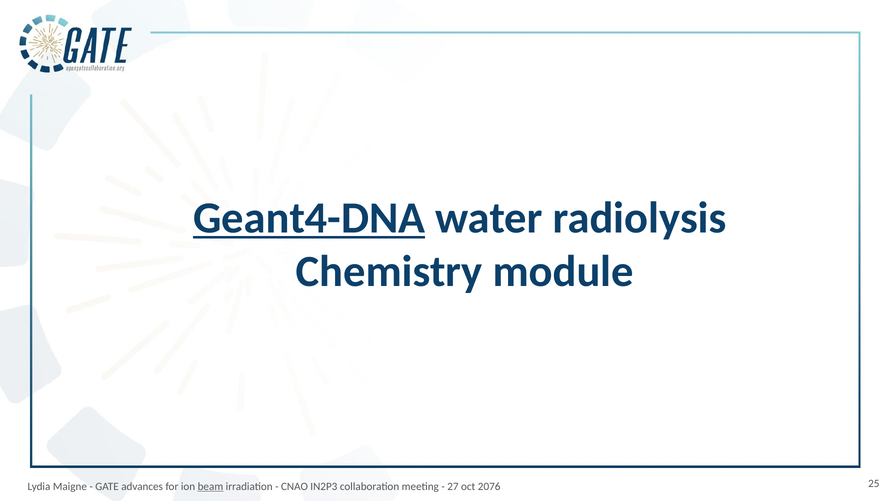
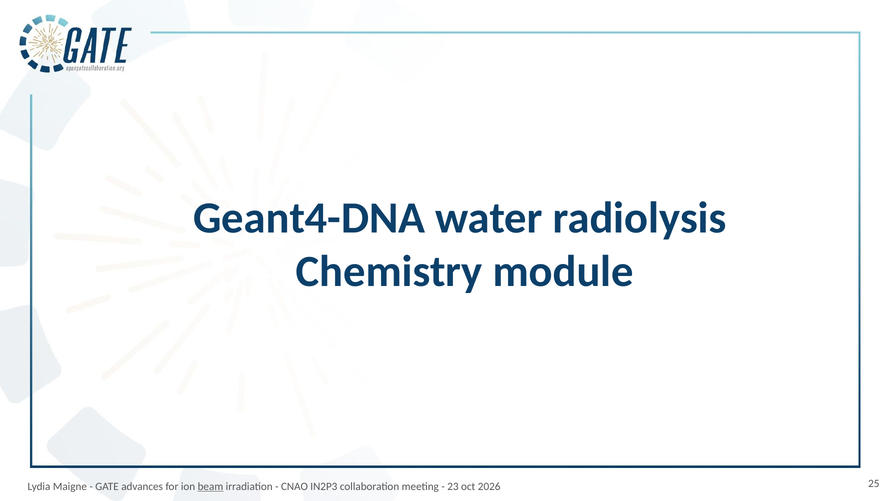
Geant4-DNA underline: present -> none (309, 218)
27: 27 -> 23 (453, 487)
2076: 2076 -> 2026 (489, 487)
